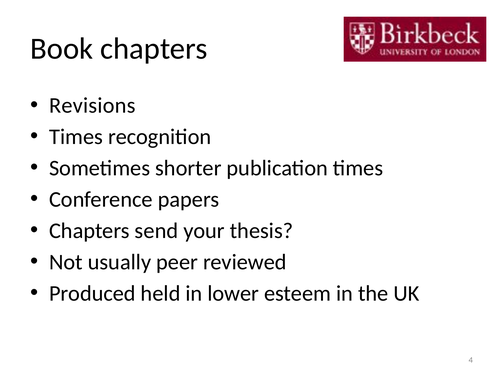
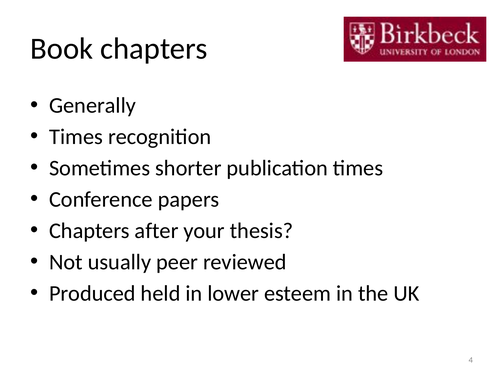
Revisions: Revisions -> Generally (93, 106)
send: send -> after (157, 231)
